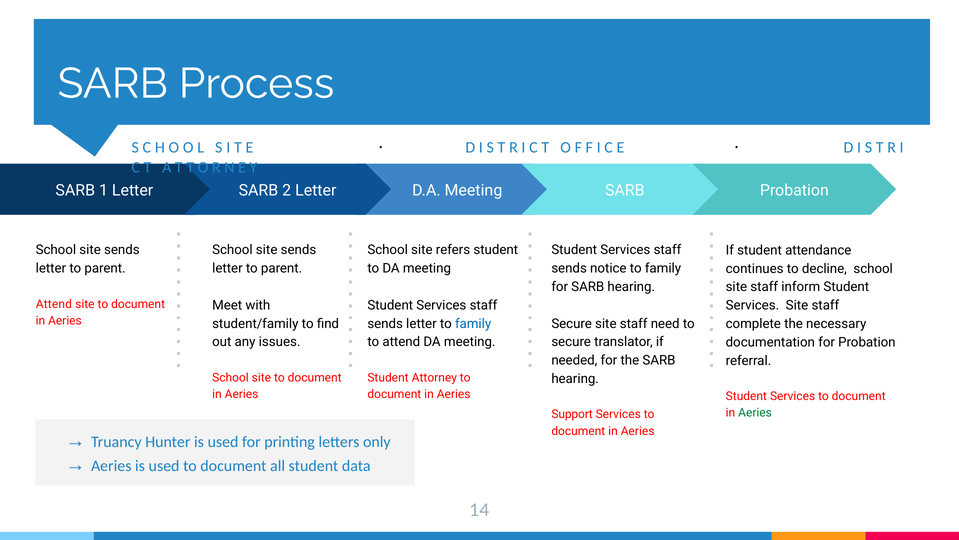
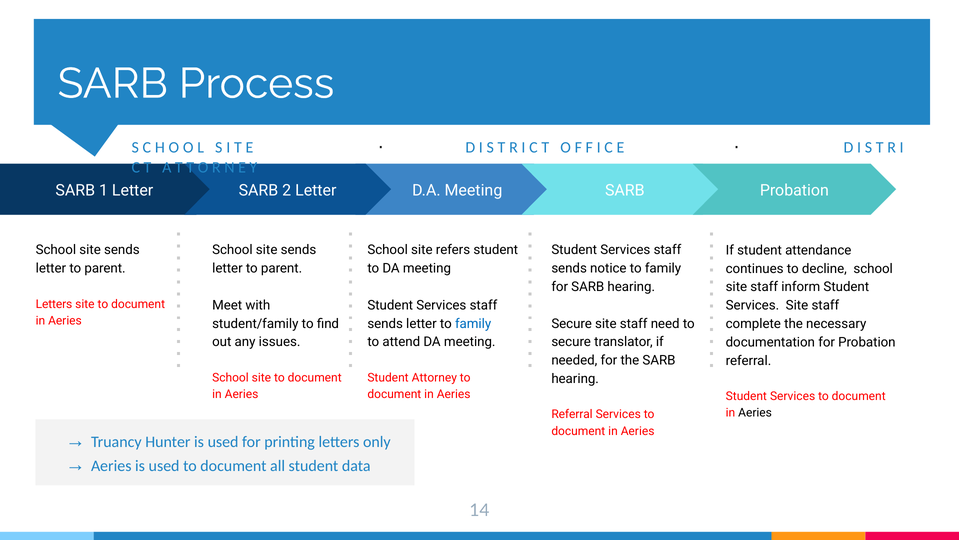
Attend: Attend -> Letters (54, 304)
Aeries colour: green -> black (755, 413)
Support: Support -> Referral (572, 414)
